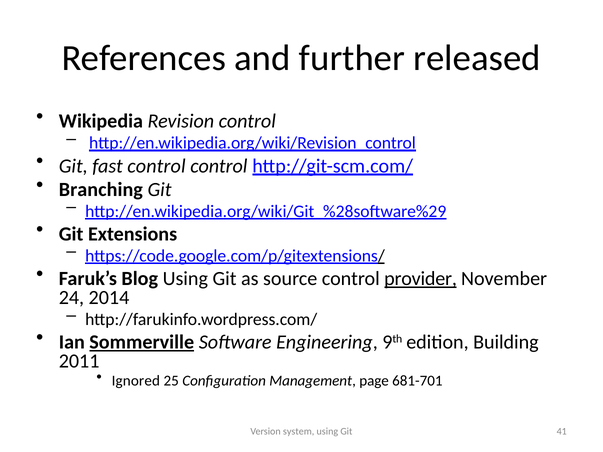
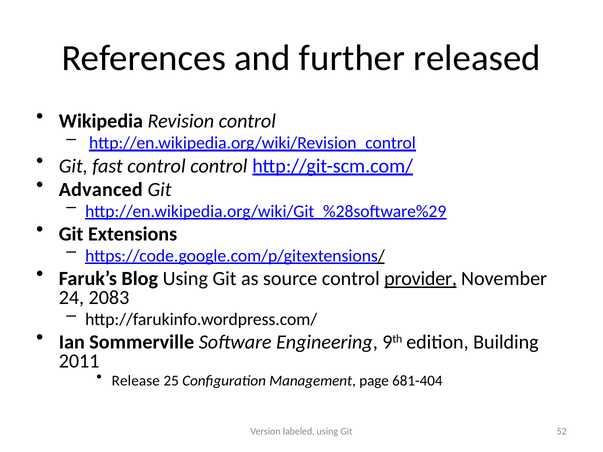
Branching: Branching -> Advanced (101, 190)
2014: 2014 -> 2083 (109, 298)
Sommerville underline: present -> none (142, 342)
Ignored: Ignored -> Release (136, 381)
681-701: 681-701 -> 681-404 (417, 381)
system: system -> labeled (299, 432)
41: 41 -> 52 (562, 432)
